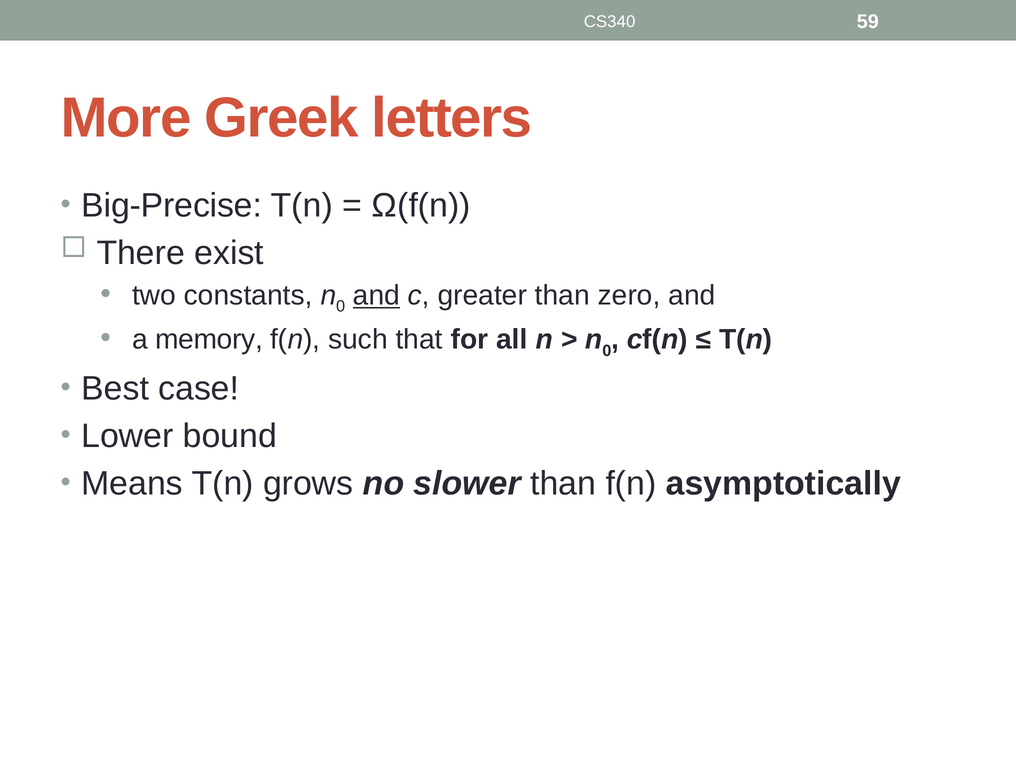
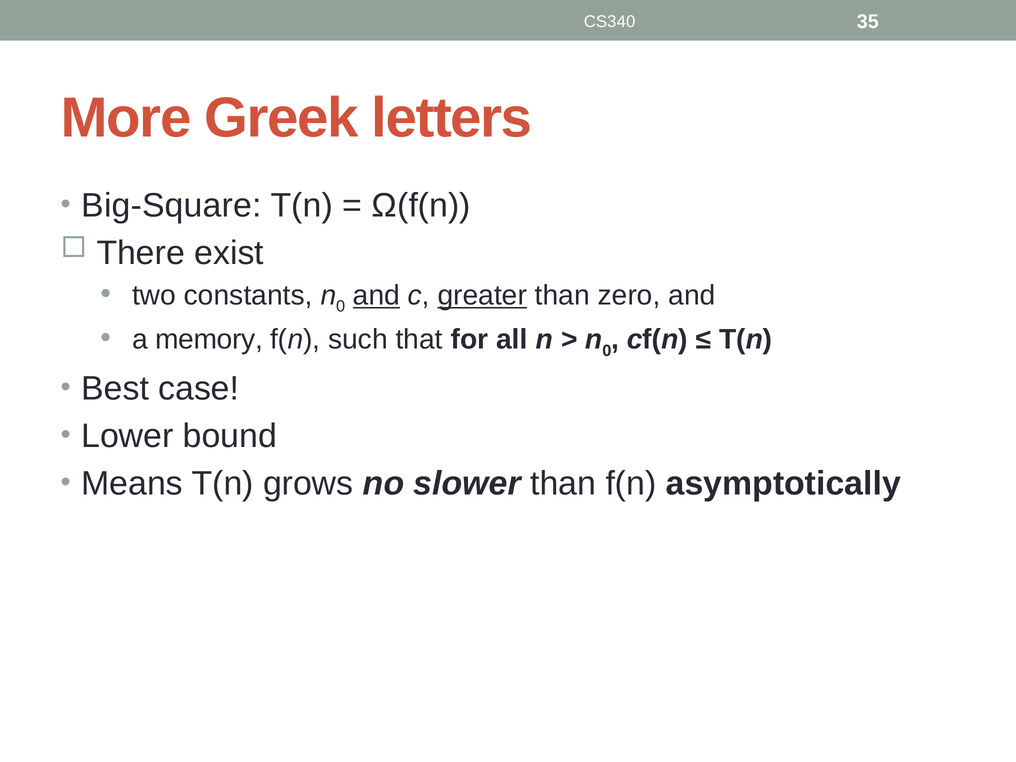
59: 59 -> 35 (868, 22)
Big-Precise: Big-Precise -> Big-Square (171, 206)
greater underline: none -> present (482, 295)
